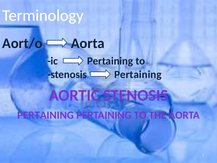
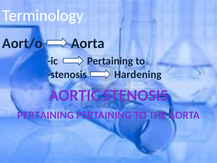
Pertaining: Pertaining -> Hardening (138, 74)
